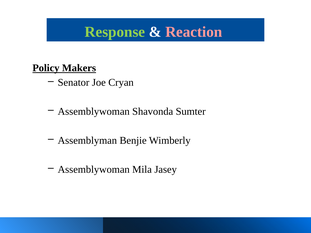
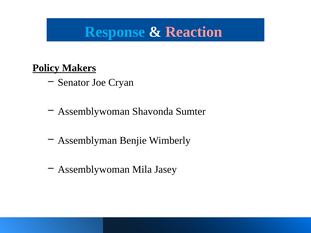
Response colour: light green -> light blue (115, 32)
